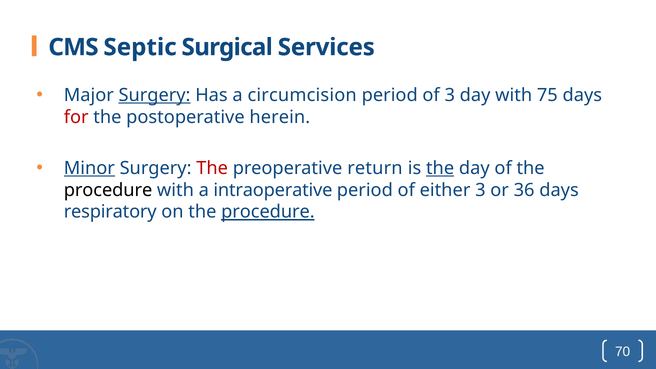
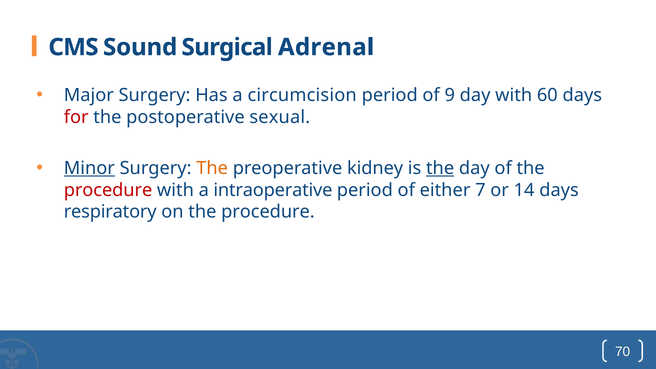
Septic: Septic -> Sound (140, 47)
Services: Services -> Adrenal (326, 47)
Surgery underline: present -> none (154, 95)
of 3: 3 -> 9 (450, 95)
75: 75 -> 60 (547, 95)
herein: herein -> sexual (280, 117)
The colour: red -> orange (212, 168)
return: return -> kidney (375, 168)
procedure colour: black -> red (108, 190)
either 3: 3 -> 7 (480, 190)
36: 36 -> 14 (524, 190)
procedure underline: present -> none (268, 212)
